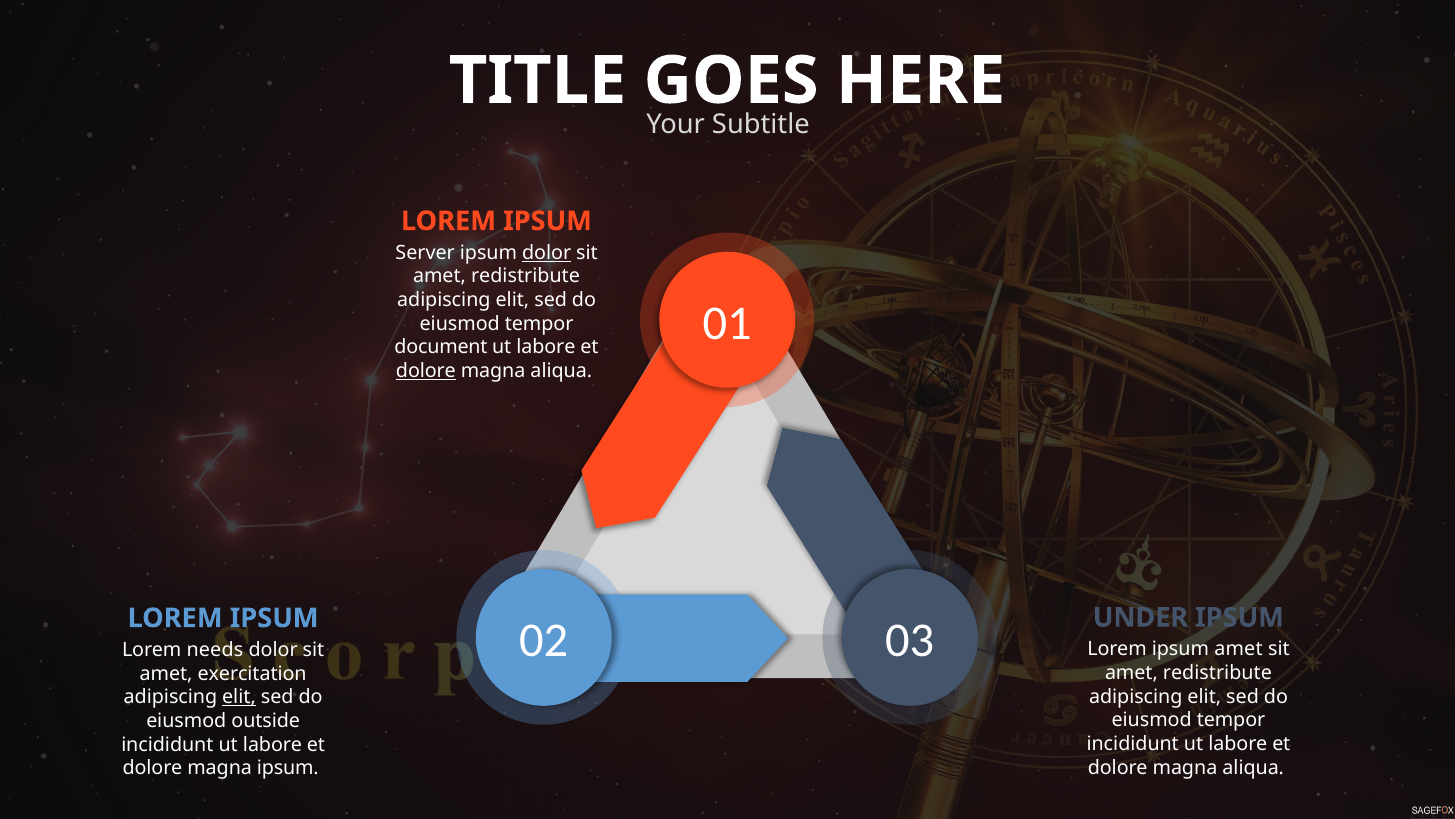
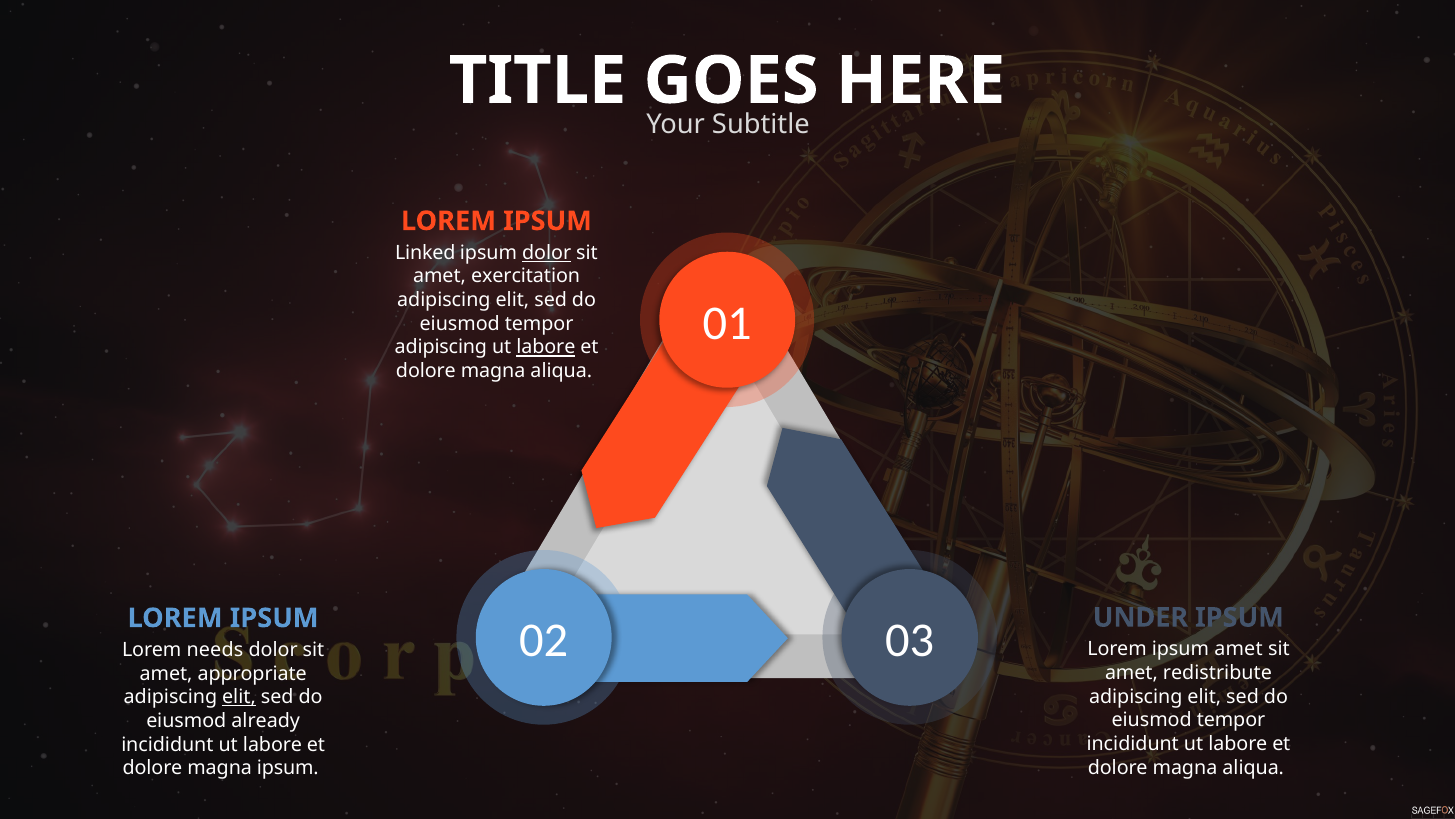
Server: Server -> Linked (425, 253)
redistribute: redistribute -> exercitation (526, 276)
document: document -> adipiscing (441, 347)
labore underline: none -> present (546, 347)
dolore underline: present -> none (426, 371)
exercitation: exercitation -> appropriate (252, 673)
outside: outside -> already (266, 720)
